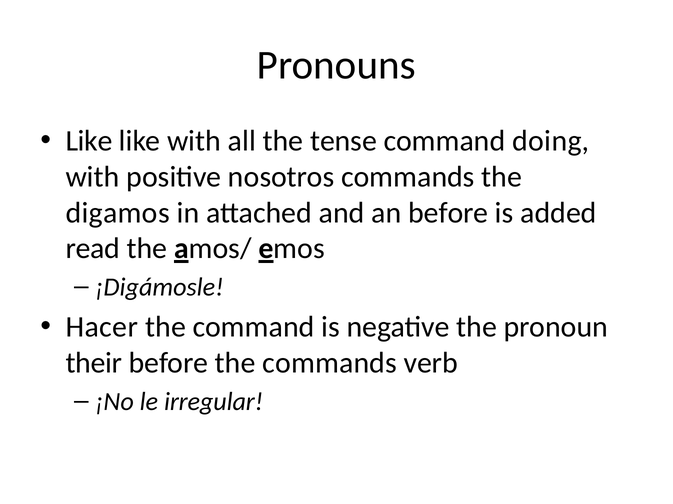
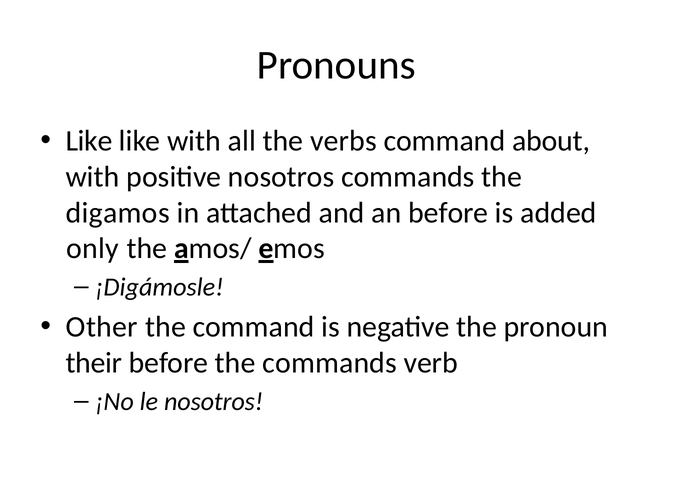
tense: tense -> verbs (343, 141)
doing: doing -> about (551, 141)
read: read -> only (93, 249)
Hacer: Hacer -> Other (102, 327)
le irregular: irregular -> nosotros (214, 402)
